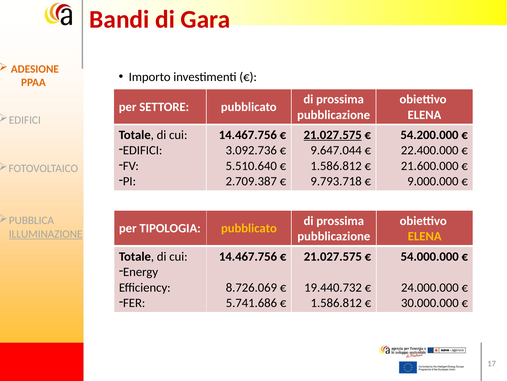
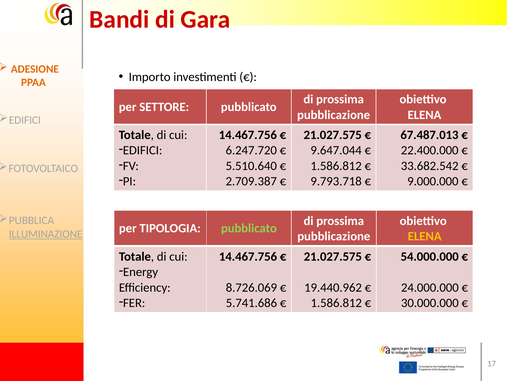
21.027.575 underline: present -> none (333, 135)
54.200.000: 54.200.000 -> 67.487.013 (429, 135)
3.092.736: 3.092.736 -> 6.247.720 (251, 150)
21.600.000: 21.600.000 -> 33.682.542 (430, 166)
pubblicato colour: yellow -> light green (249, 228)
19.440.732: 19.440.732 -> 19.440.962 (333, 287)
